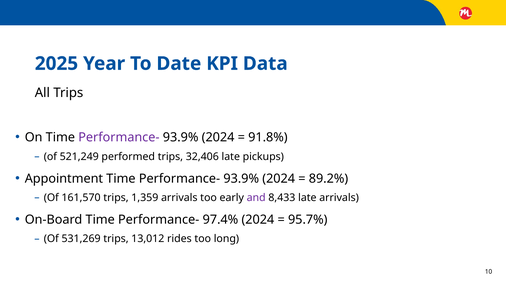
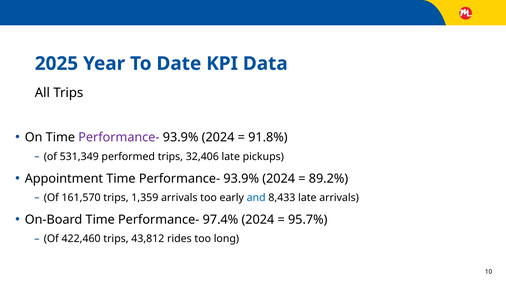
521,249: 521,249 -> 531,349 (79, 156)
and colour: purple -> blue (256, 197)
531,269: 531,269 -> 422,460 (81, 238)
13,012: 13,012 -> 43,812 (148, 238)
